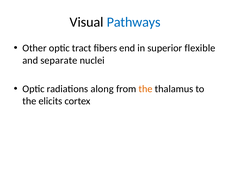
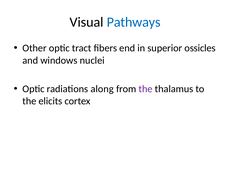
flexible: flexible -> ossicles (200, 48)
separate: separate -> windows (59, 61)
the colour: orange -> purple (146, 89)
